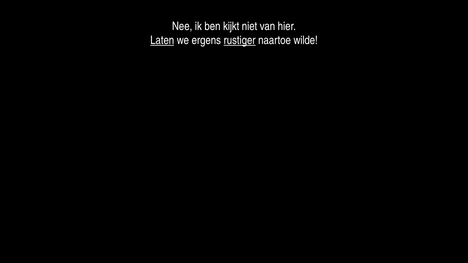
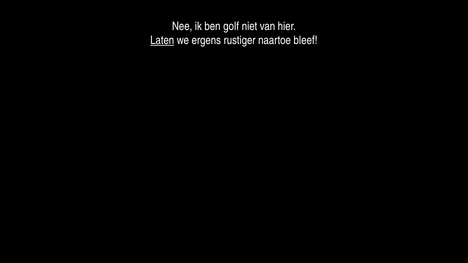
kijkt: kijkt -> golf (231, 26)
rustiger underline: present -> none (240, 40)
wilde: wilde -> bleef (306, 40)
